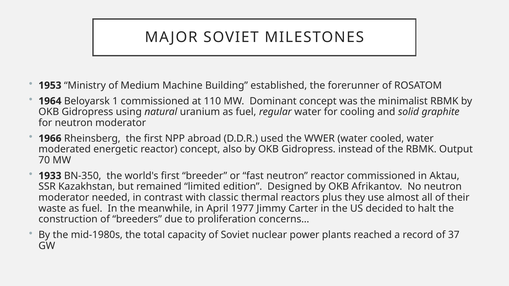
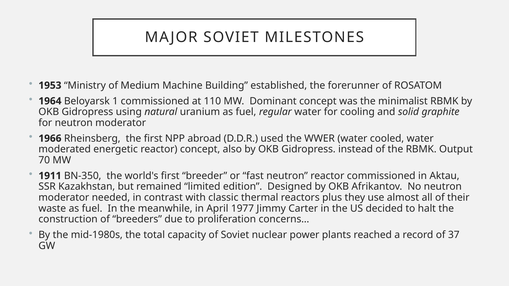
1933: 1933 -> 1911 (50, 176)
